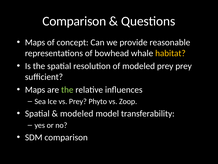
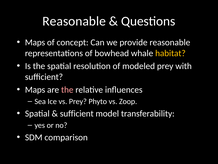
Comparison: Comparison -> Reasonable (74, 21)
prey prey: prey -> with (184, 66)
the colour: light green -> pink (67, 89)
modeled: modeled -> sufficient (77, 113)
